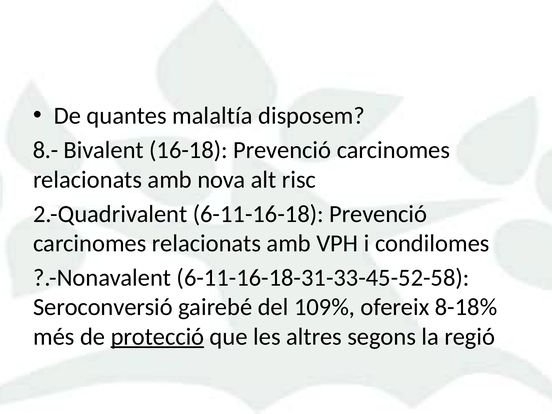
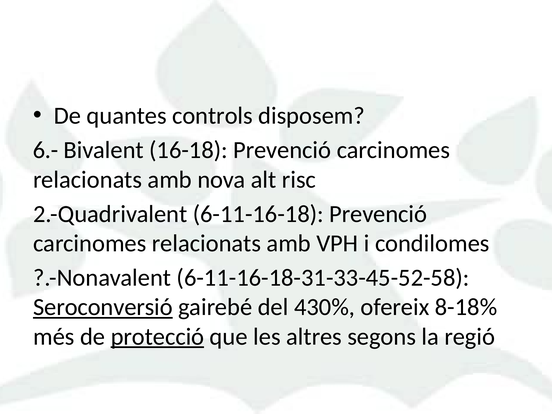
malaltía: malaltía -> controls (212, 116)
8.-: 8.- -> 6.- (46, 150)
Seroconversió underline: none -> present (103, 307)
109%: 109% -> 430% (325, 307)
